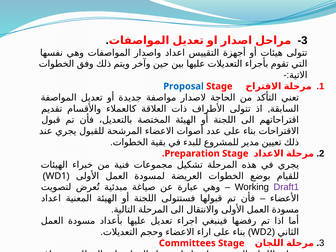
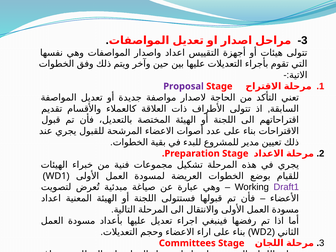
Proposal colour: blue -> purple (184, 86)
